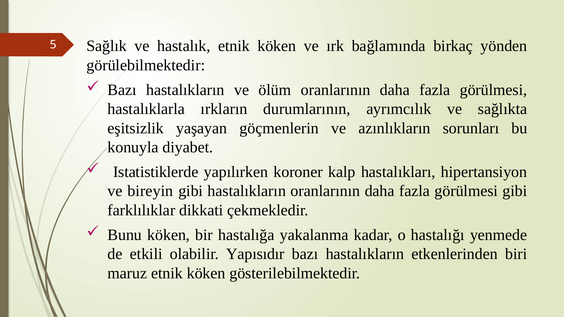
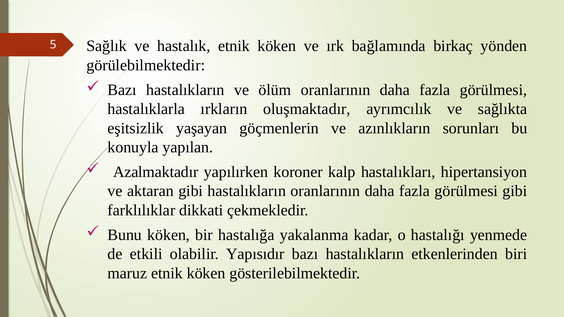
durumlarının: durumlarının -> oluşmaktadır (307, 109)
diyabet: diyabet -> yapılan (188, 147)
Istatistiklerde: Istatistiklerde -> Azalmaktadır (156, 172)
bireyin: bireyin -> aktaran (150, 191)
